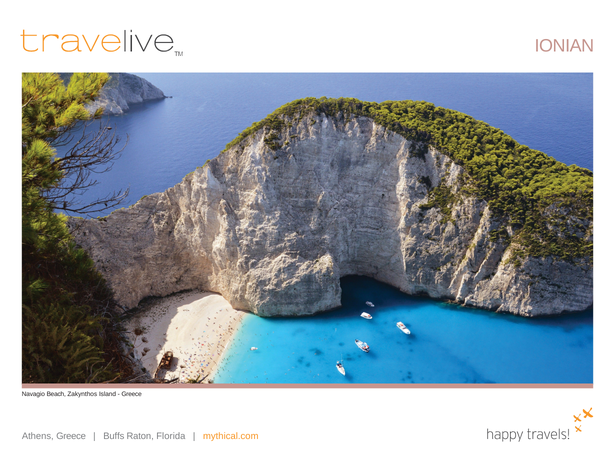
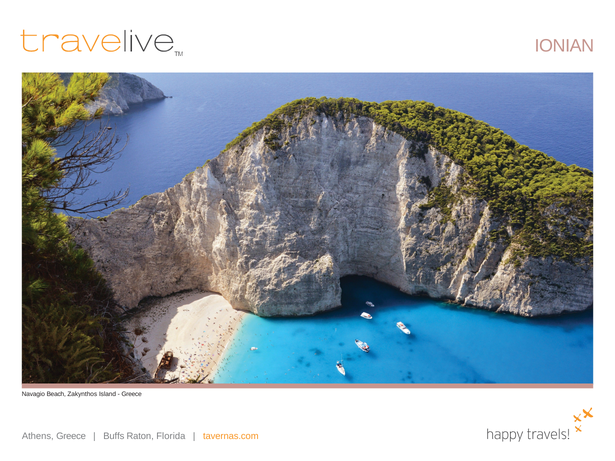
mythical.com: mythical.com -> tavernas.com (231, 436)
